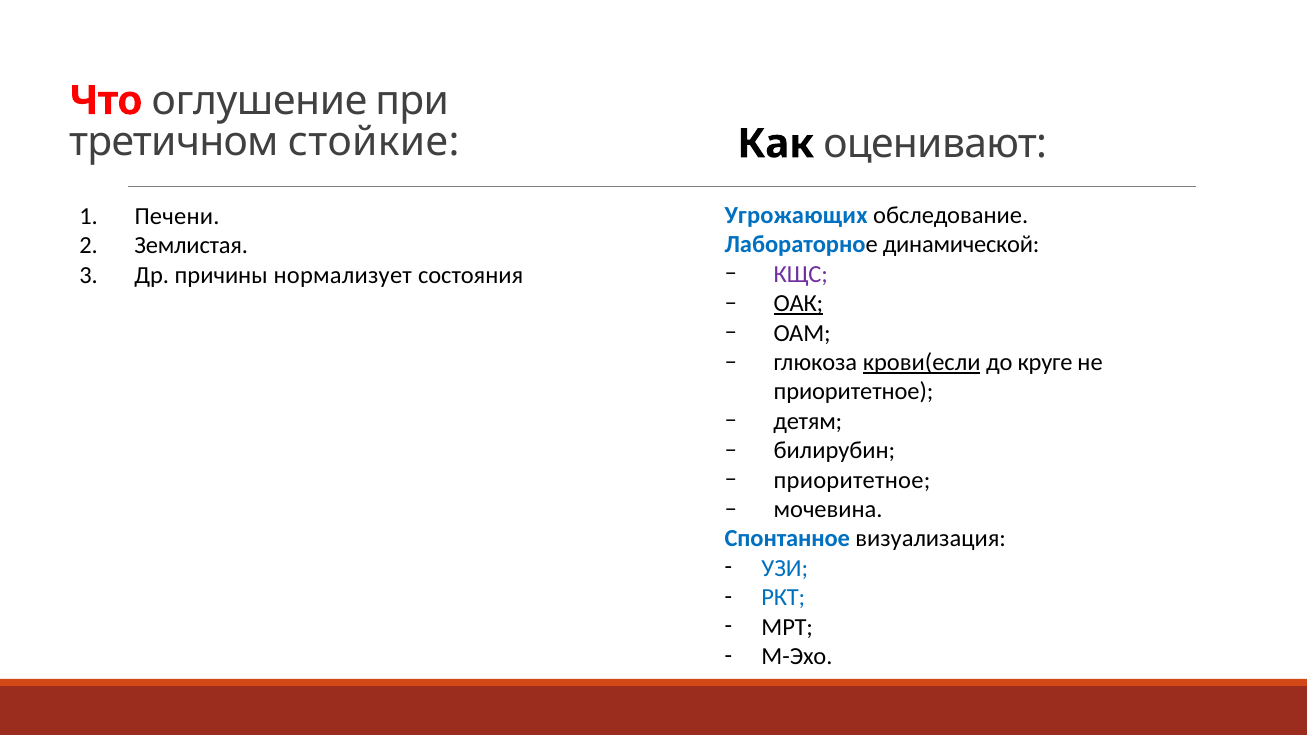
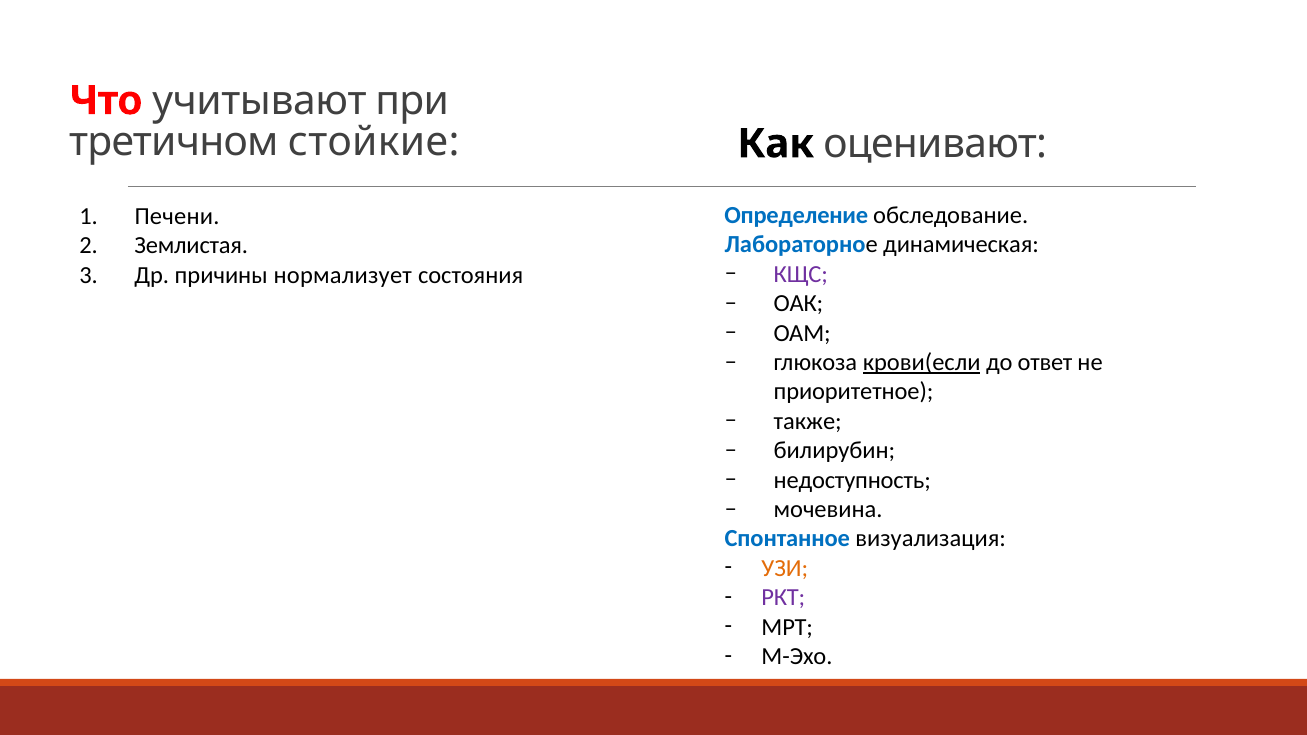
оглушение: оглушение -> учитывают (260, 101)
Угрожающих: Угрожающих -> Определение (796, 215)
динамической: динамической -> динамическая (961, 245)
ОАК underline: present -> none (798, 304)
круге: круге -> ответ (1045, 363)
детям: детям -> также (808, 421)
приоритетное: приоритетное -> недоступность (852, 480)
УЗИ colour: blue -> orange (785, 568)
РКТ colour: blue -> purple (783, 598)
